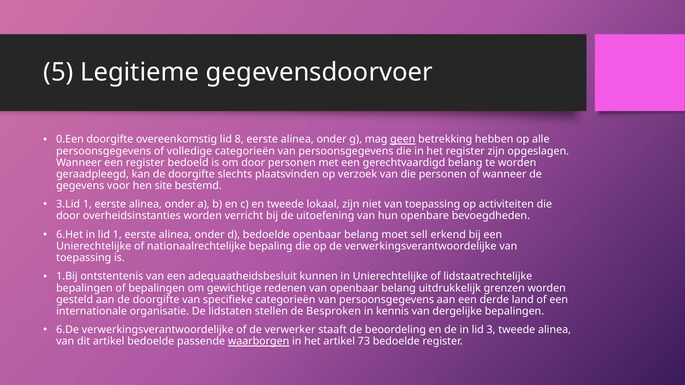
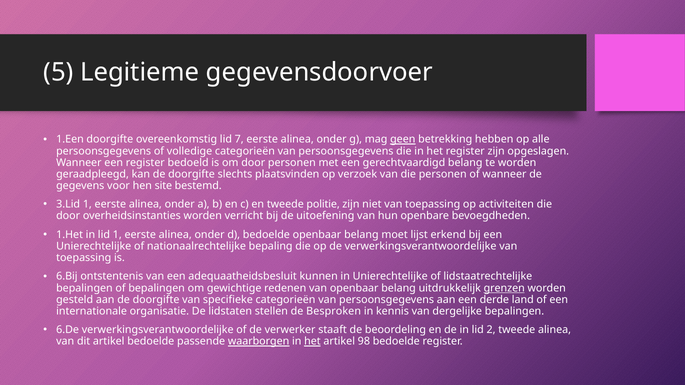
0.Een: 0.Een -> 1.Een (70, 140)
8: 8 -> 7 (239, 140)
lokaal: lokaal -> politie (323, 205)
6.Het: 6.Het -> 1.Het (70, 235)
sell: sell -> lijst (419, 235)
1.Bij: 1.Bij -> 6.Bij (67, 277)
grenzen underline: none -> present (504, 288)
3: 3 -> 2 (491, 330)
het underline: none -> present (312, 342)
73: 73 -> 98 (364, 342)
